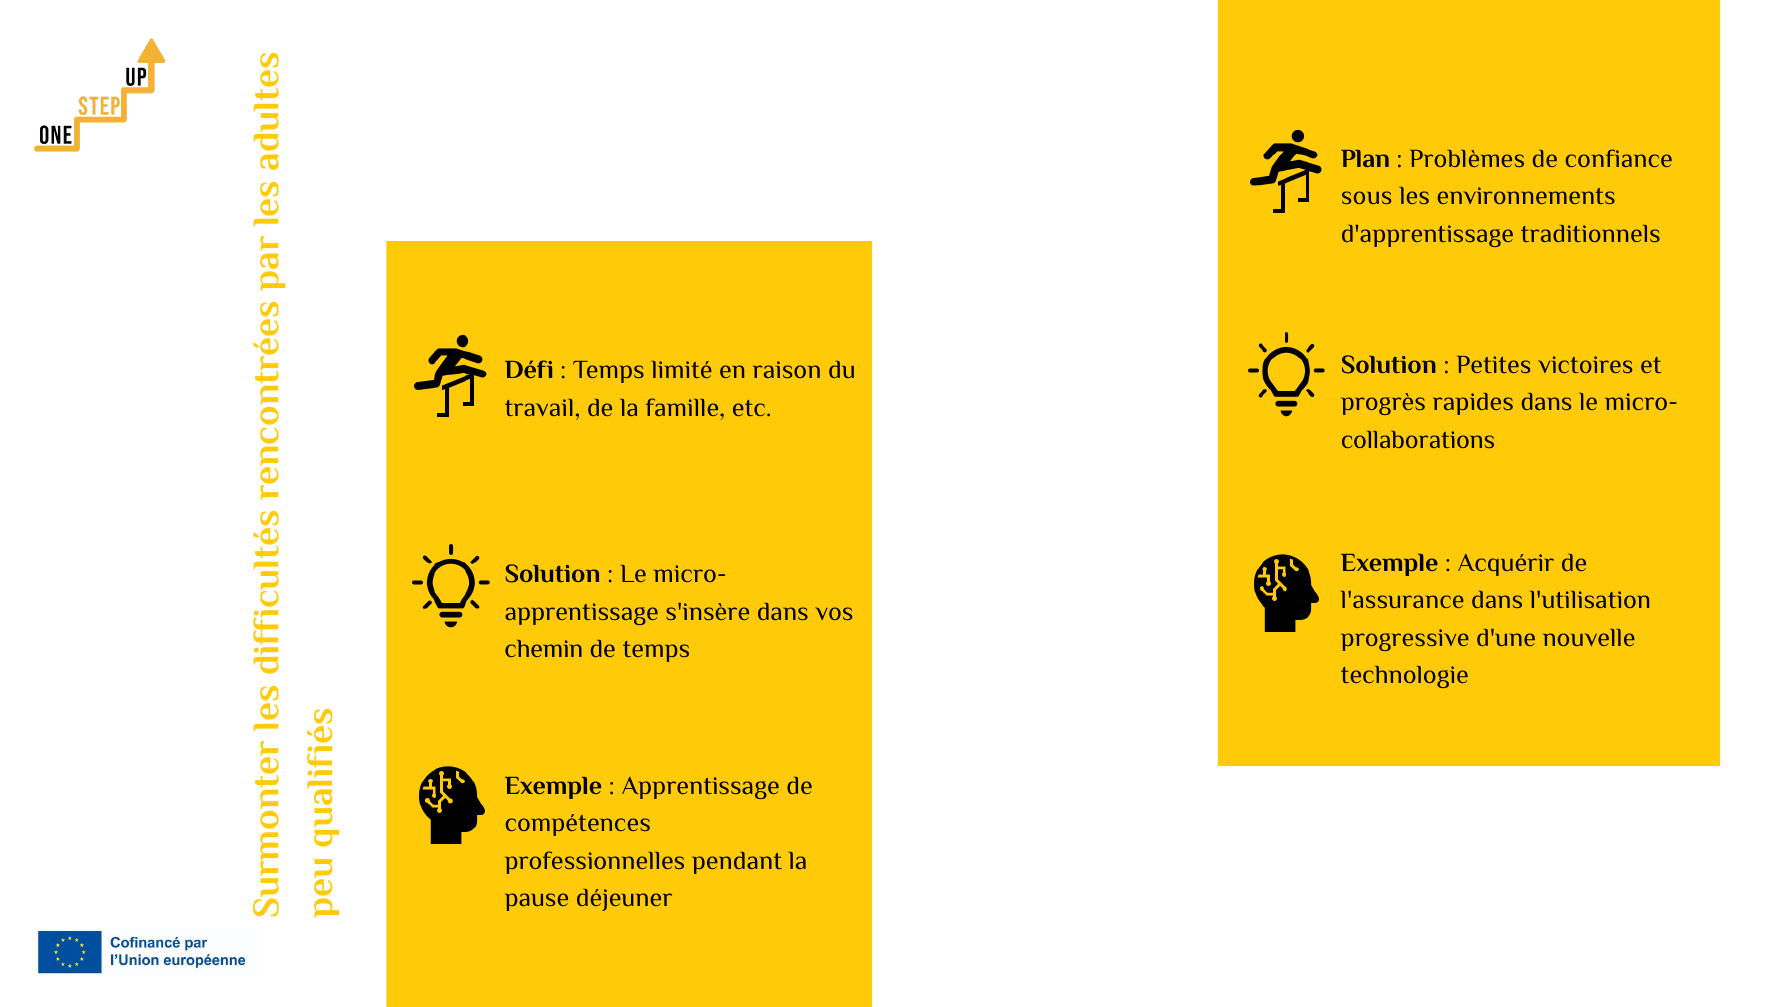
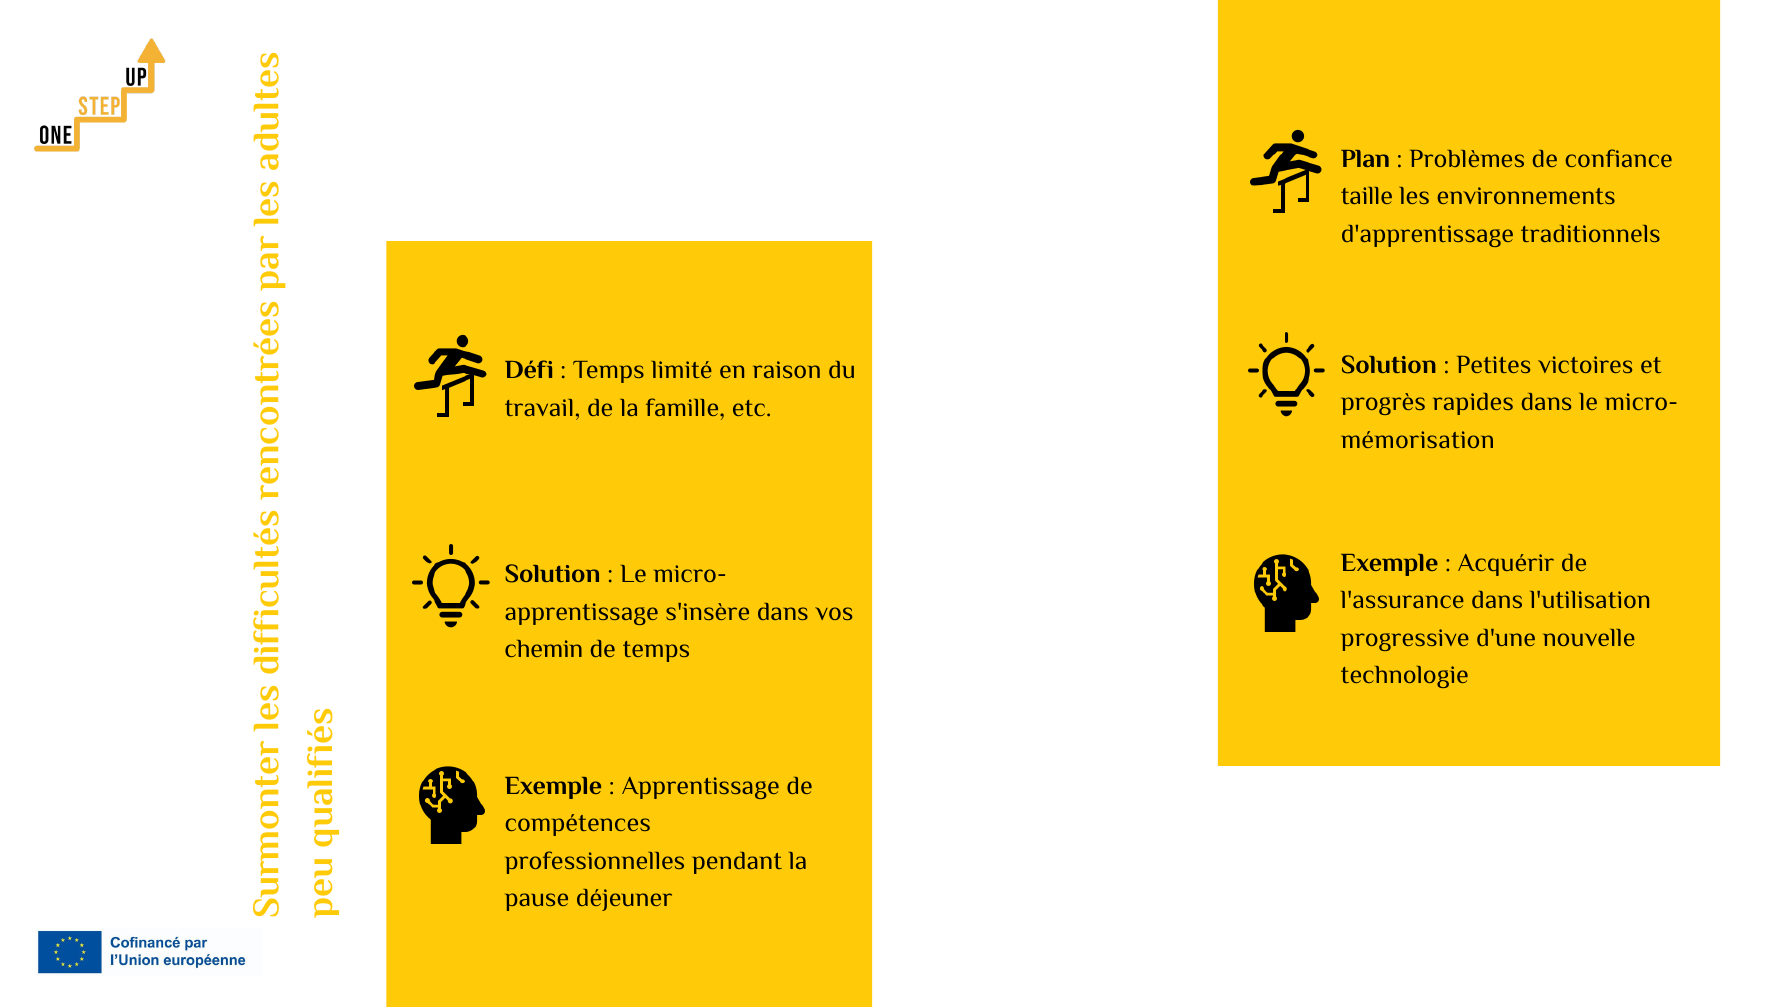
sous: sous -> taille (1367, 196)
collaborations: collaborations -> mémorisation (1418, 440)
